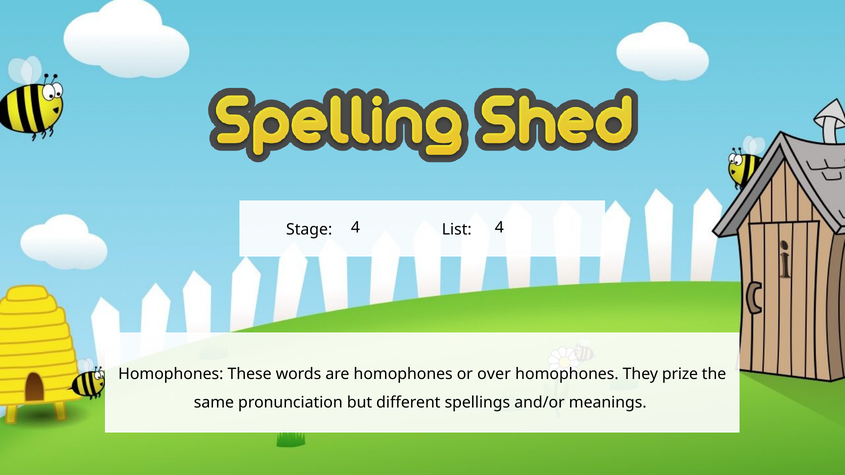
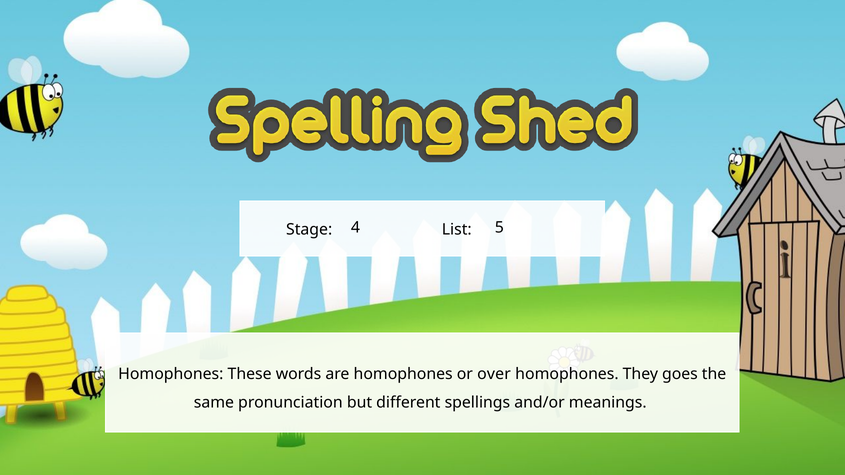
4 4: 4 -> 5 (499, 228)
prize: prize -> goes (680, 374)
